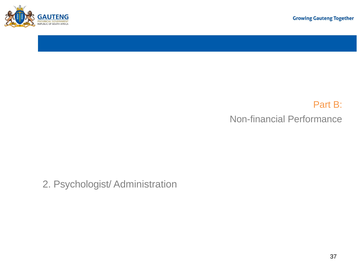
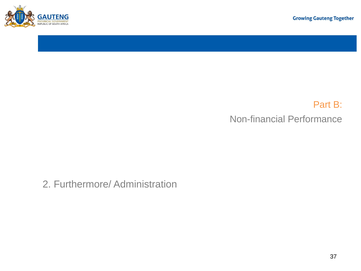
Psychologist/: Psychologist/ -> Furthermore/ (82, 184)
